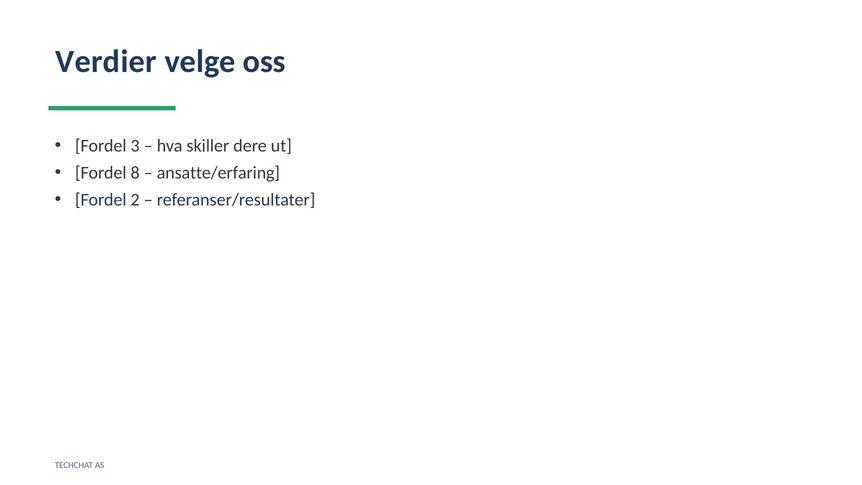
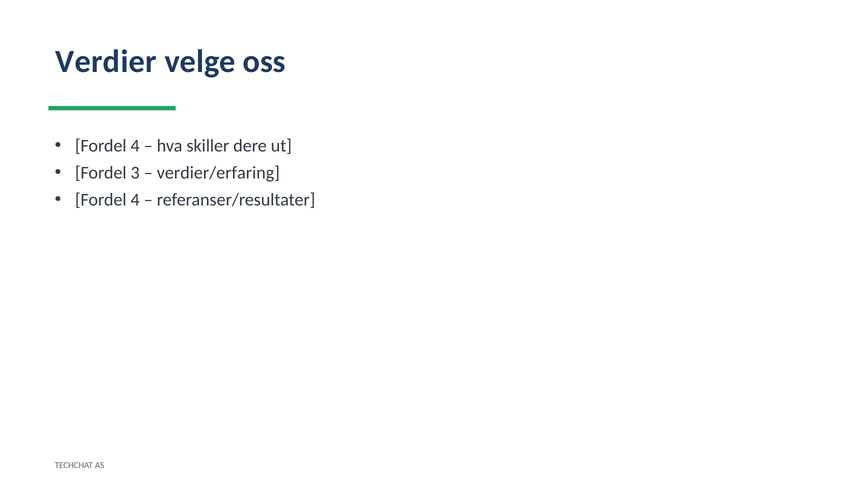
3: 3 -> 4 (135, 146)
8: 8 -> 3 (135, 173)
ansatte/erfaring: ansatte/erfaring -> verdier/erfaring (218, 173)
2: 2 -> 4 (135, 200)
